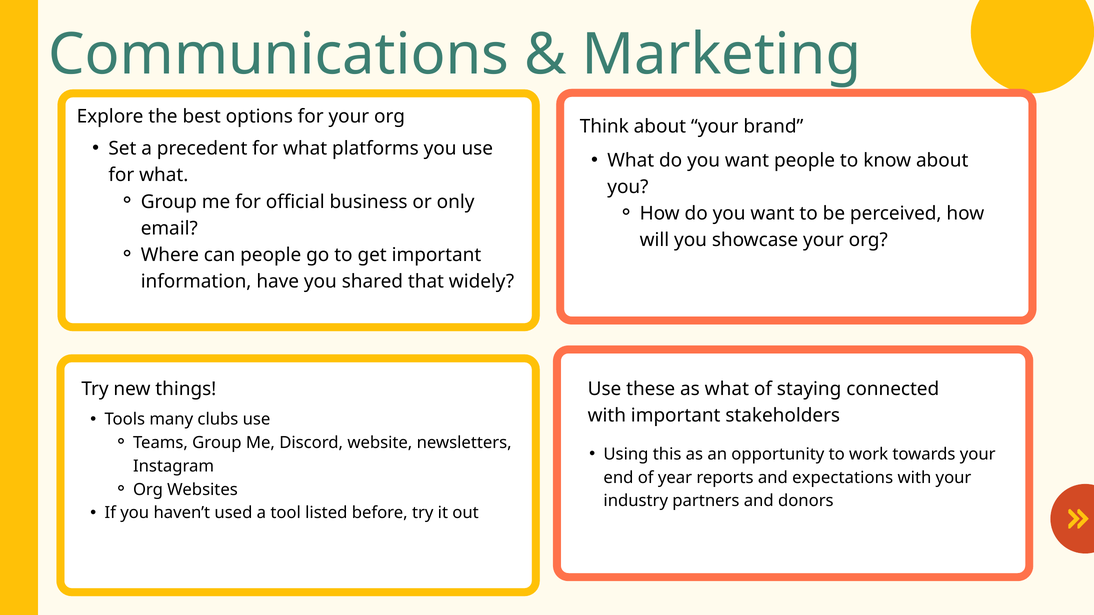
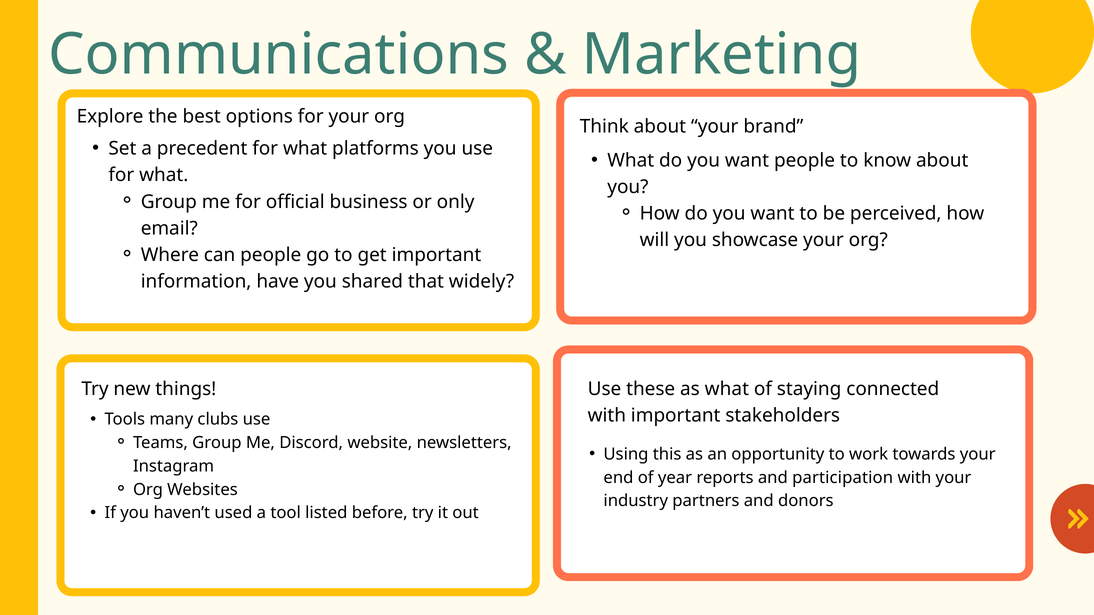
expectations: expectations -> participation (843, 478)
